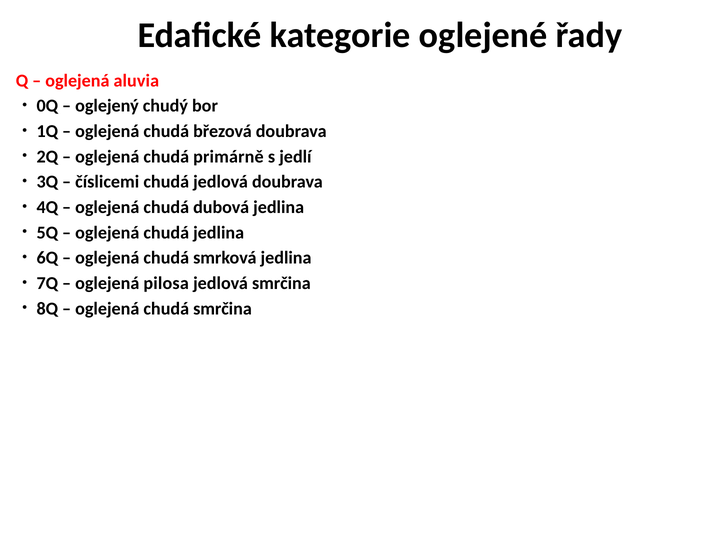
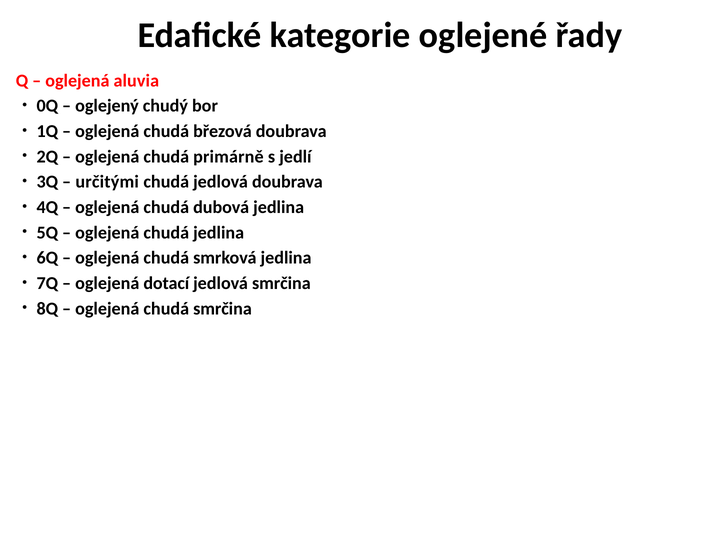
číslicemi: číslicemi -> určitými (107, 182)
pilosa: pilosa -> dotací (166, 283)
